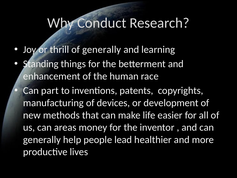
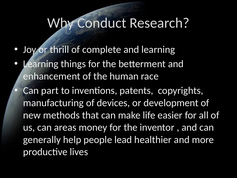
of generally: generally -> complete (102, 49)
Standing: Standing -> Learning (41, 64)
